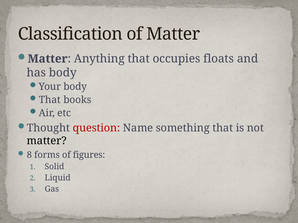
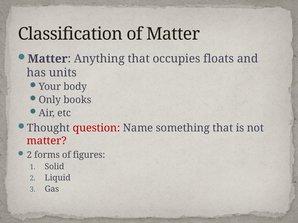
has body: body -> units (63, 73)
That: That -> Only (50, 100)
matter colour: black -> red (47, 141)
8: 8 -> 2 (29, 155)
